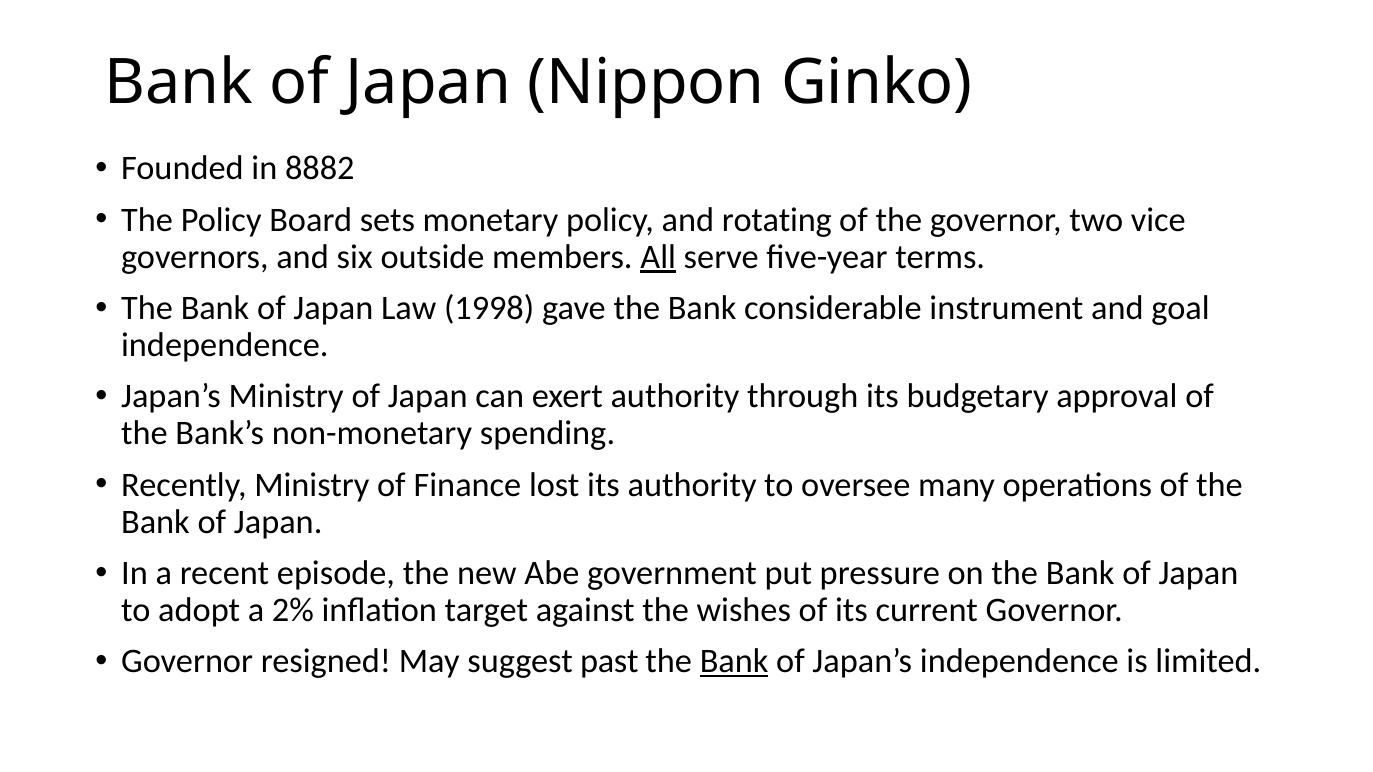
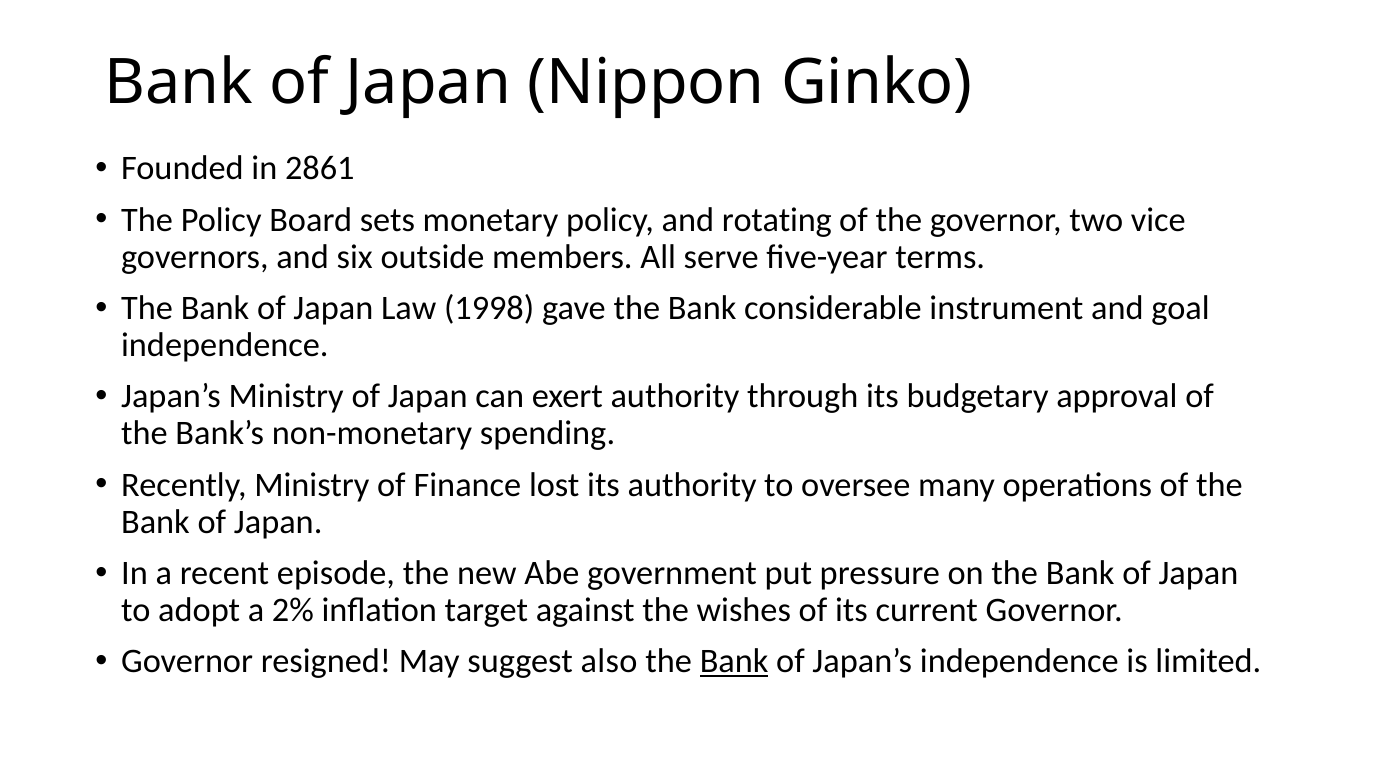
8882: 8882 -> 2861 (320, 168)
All underline: present -> none (658, 257)
past: past -> also (609, 662)
